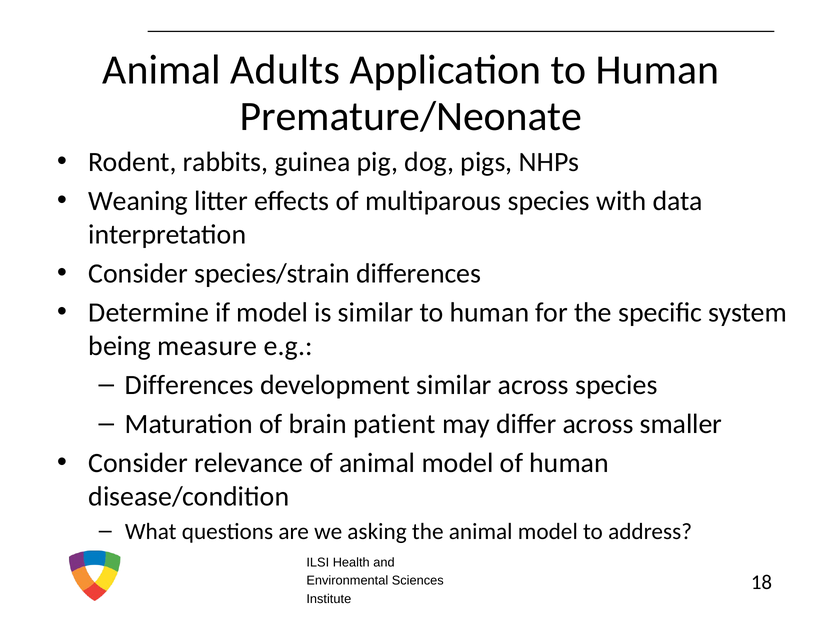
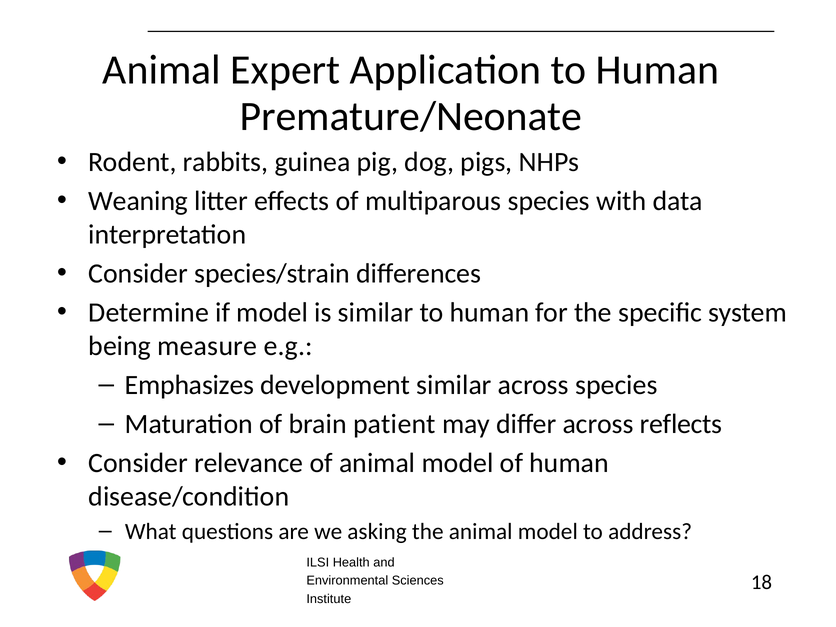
Adults: Adults -> Expert (285, 70)
Differences: Differences -> Emphasizes (189, 385)
smaller: smaller -> reflects (681, 424)
